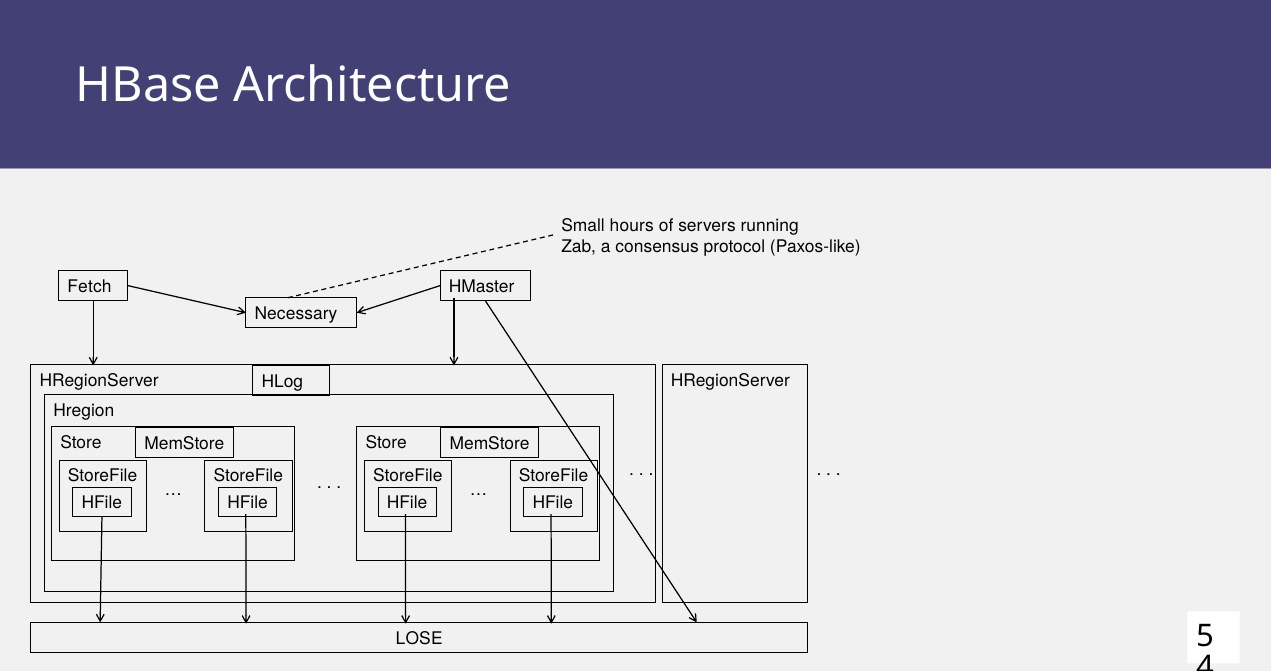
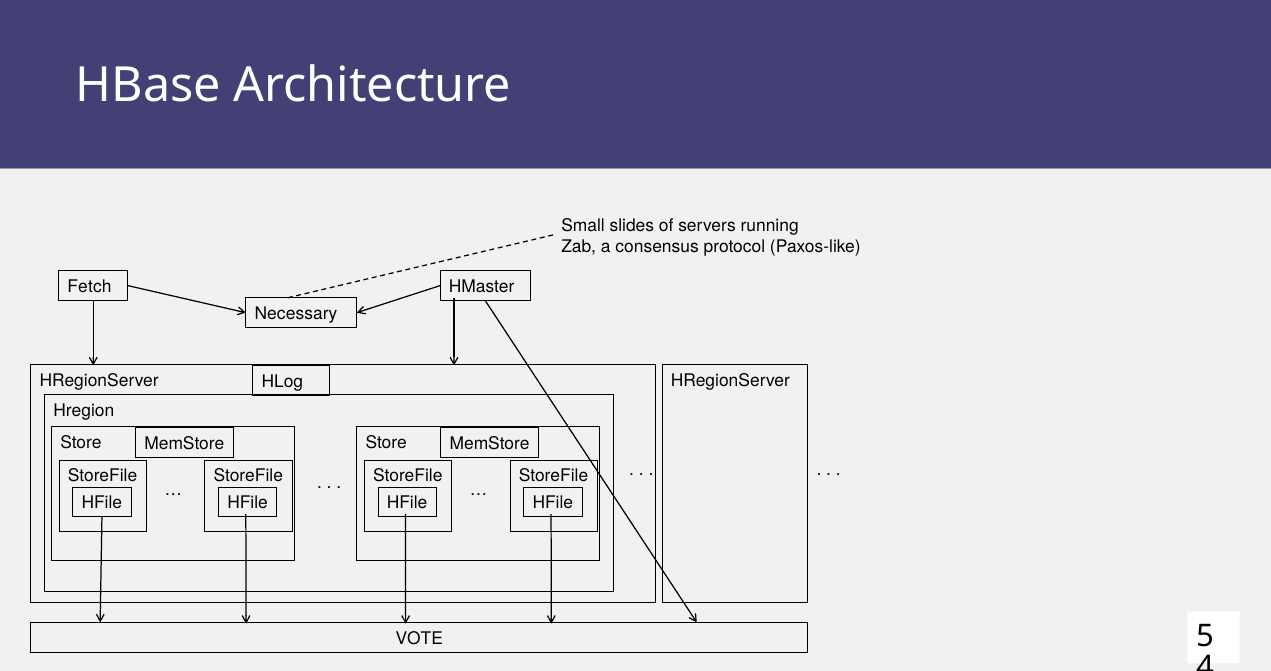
hours: hours -> slides (632, 226)
LOSE: LOSE -> VOTE (419, 639)
